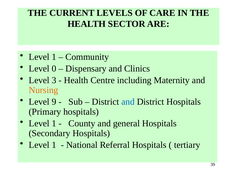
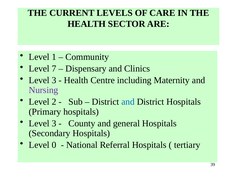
0: 0 -> 7 (54, 69)
Nursing colour: orange -> purple (43, 90)
9: 9 -> 2 (54, 102)
1: 1 -> 3 (54, 124)
1: 1 -> 0 (54, 145)
